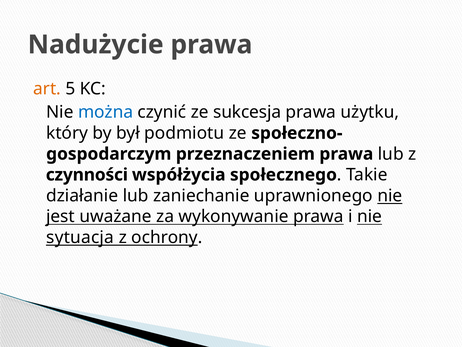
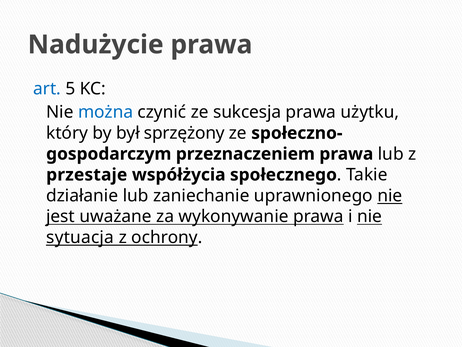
art colour: orange -> blue (47, 89)
podmiotu: podmiotu -> sprzężony (184, 133)
czynności: czynności -> przestaje (87, 175)
